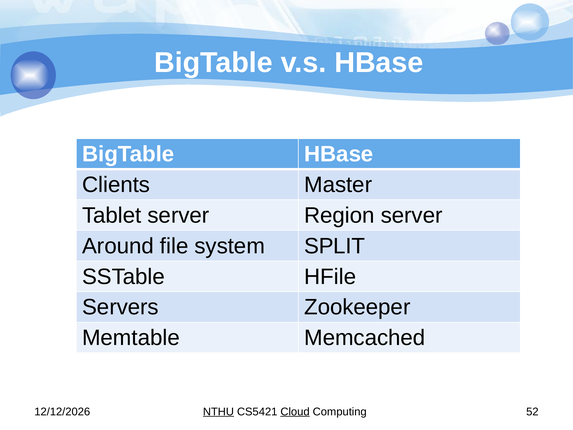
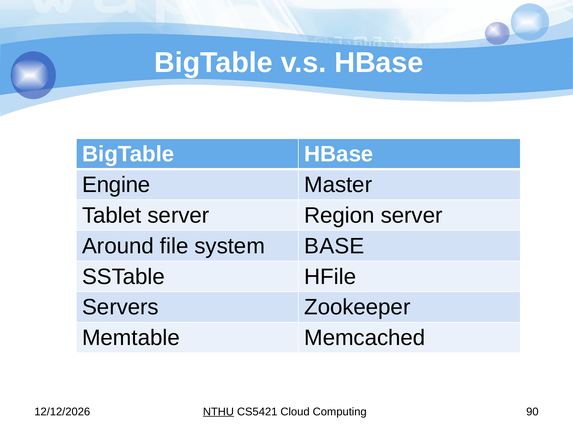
Clients: Clients -> Engine (116, 185)
SPLIT: SPLIT -> BASE (334, 246)
Cloud underline: present -> none (295, 411)
52: 52 -> 90 (532, 411)
